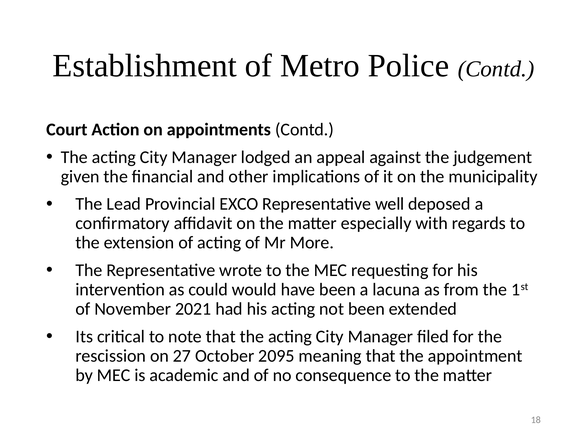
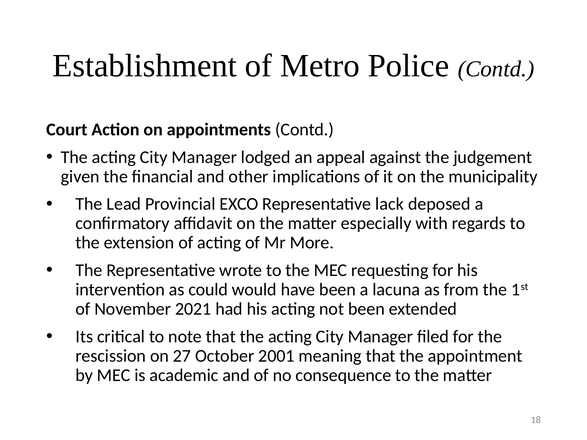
well: well -> lack (390, 204)
2095: 2095 -> 2001 (276, 356)
